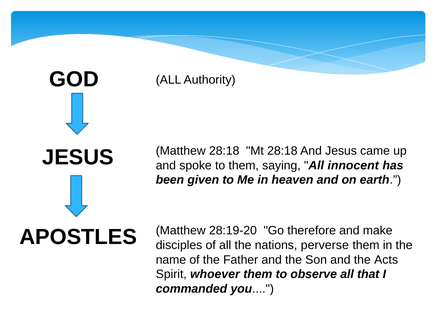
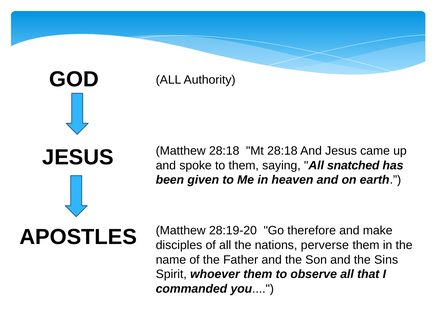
innocent: innocent -> snatched (353, 165)
Acts: Acts -> Sins (386, 260)
